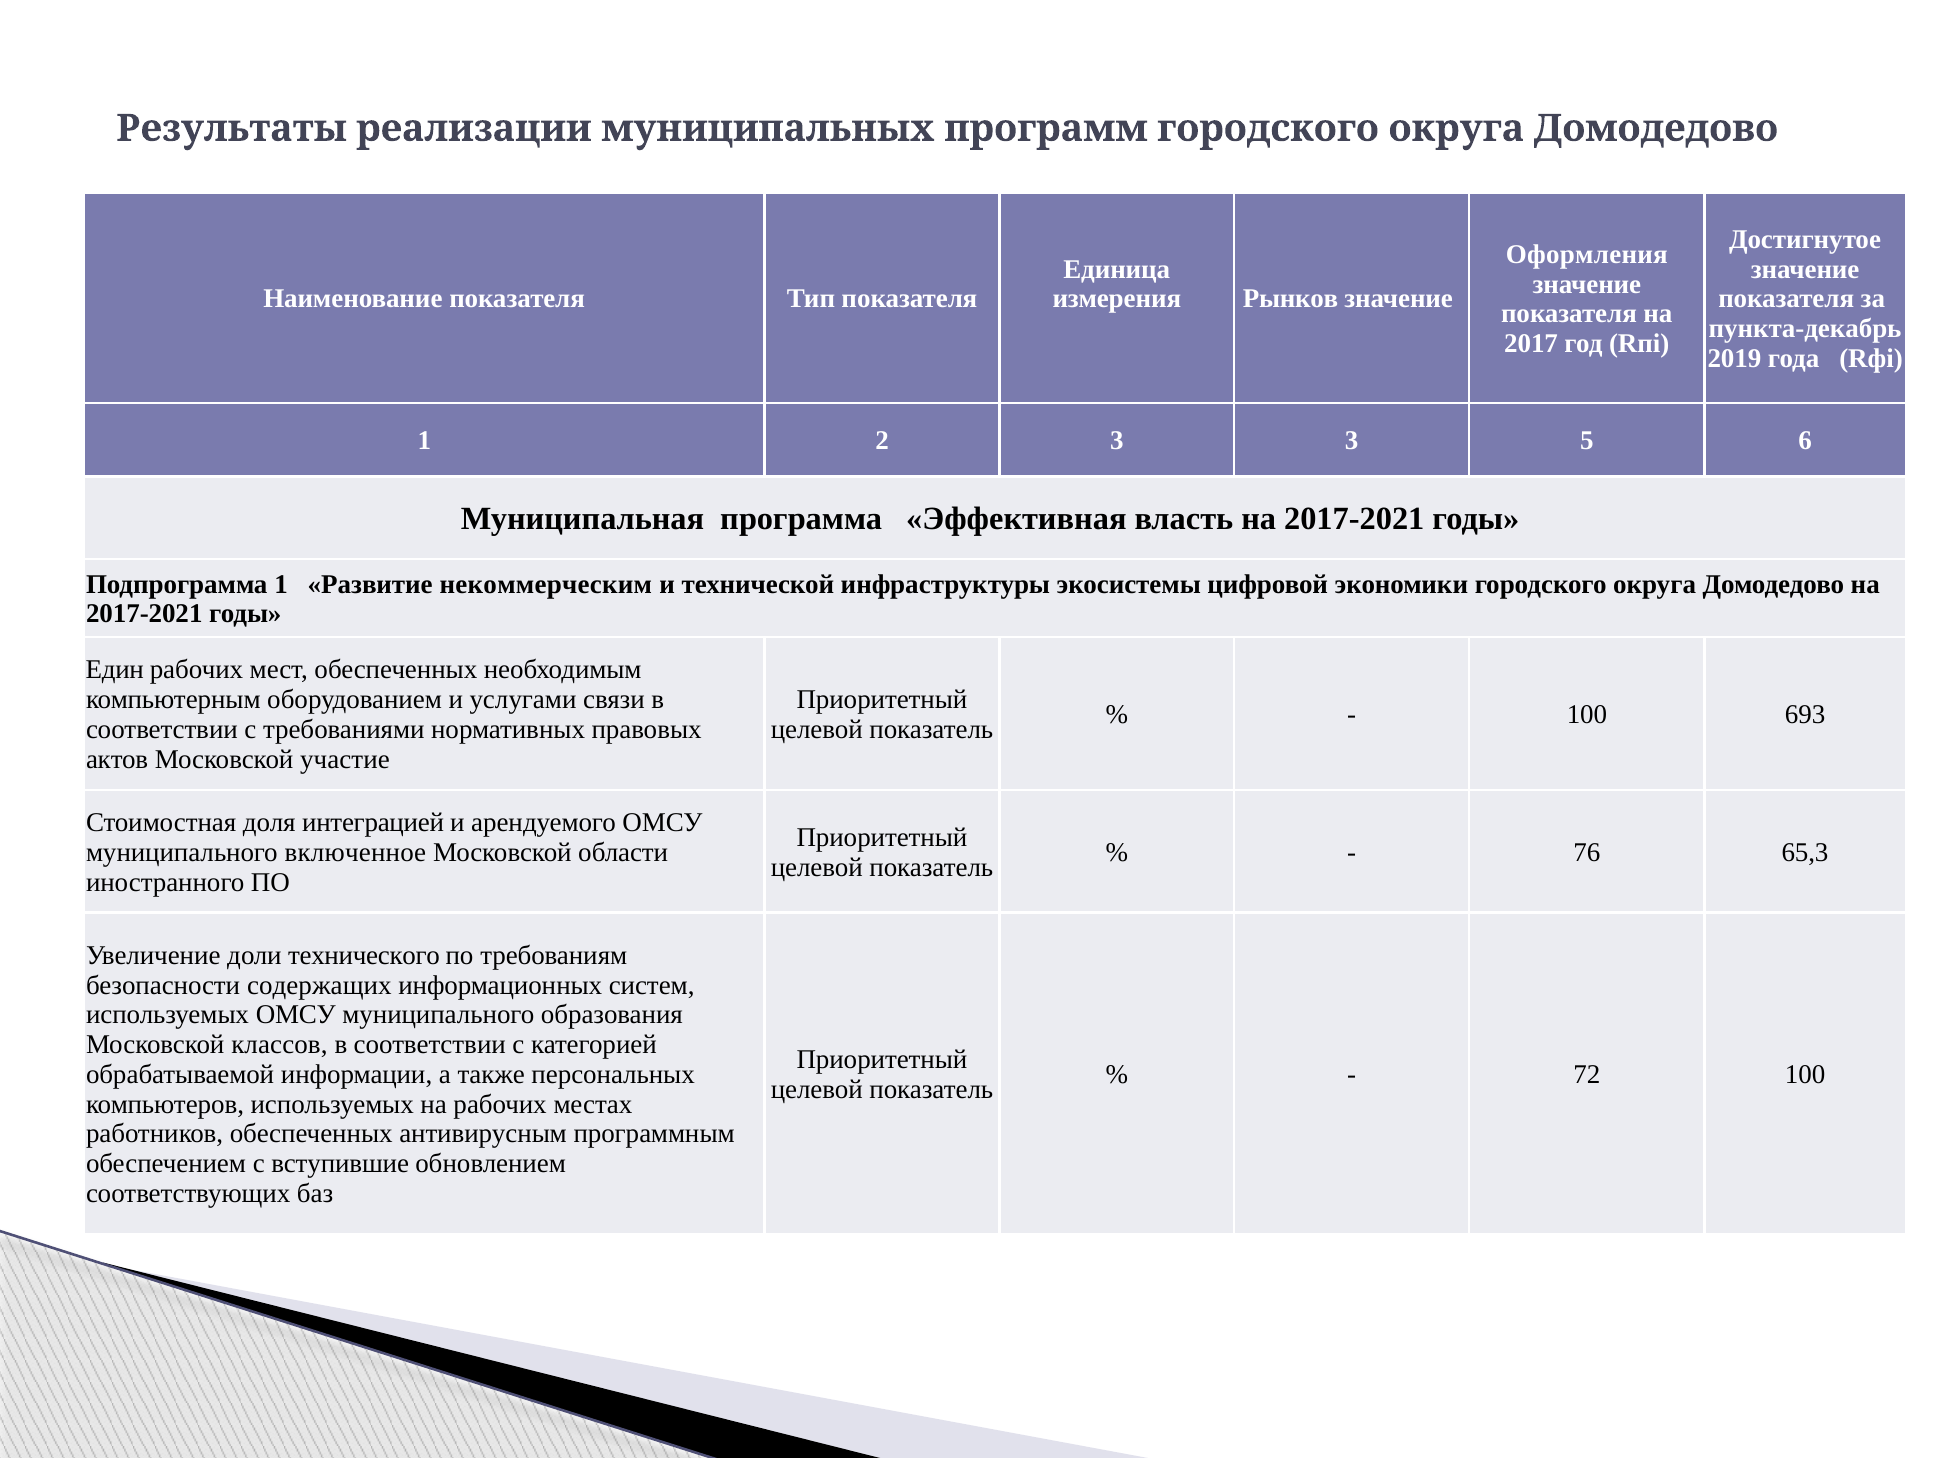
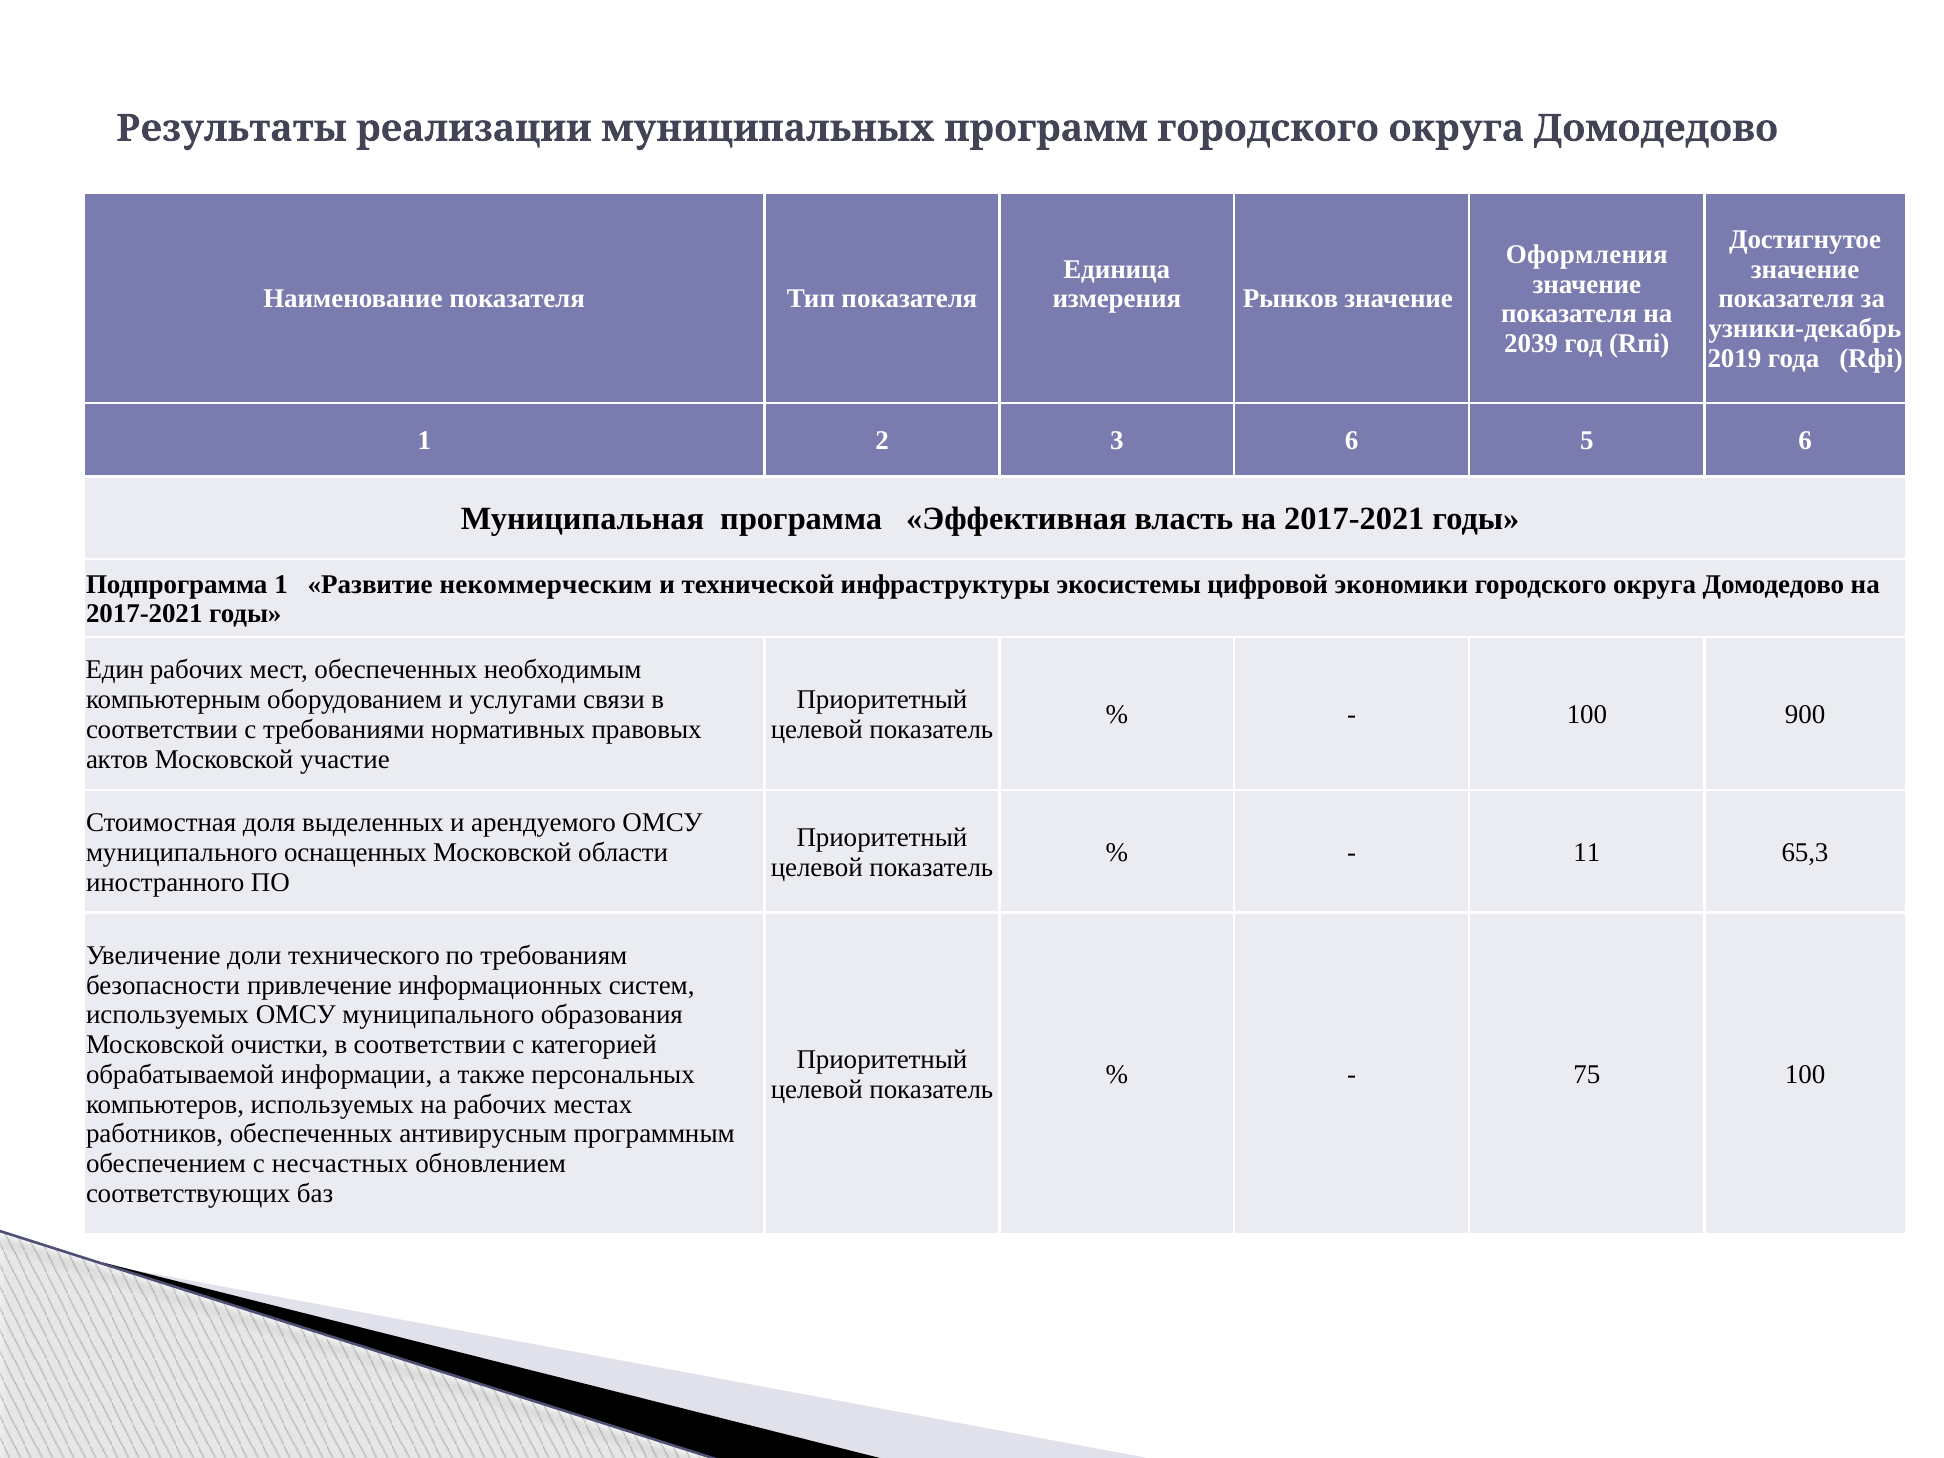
пункта-декабрь: пункта-декабрь -> узники-декабрь (1805, 329)
2017: 2017 -> 2039 (1531, 344)
3 3: 3 -> 6 (1352, 441)
693: 693 -> 900 (1805, 715)
интеграцией: интеграцией -> выделенных (373, 823)
включенное: включенное -> оснащенных (356, 852)
76: 76 -> 11 (1587, 852)
содержащих: содержащих -> привлечение (319, 985)
классов: классов -> очистки (280, 1045)
72: 72 -> 75 (1587, 1075)
вступившие: вступившие -> несчастных (340, 1164)
